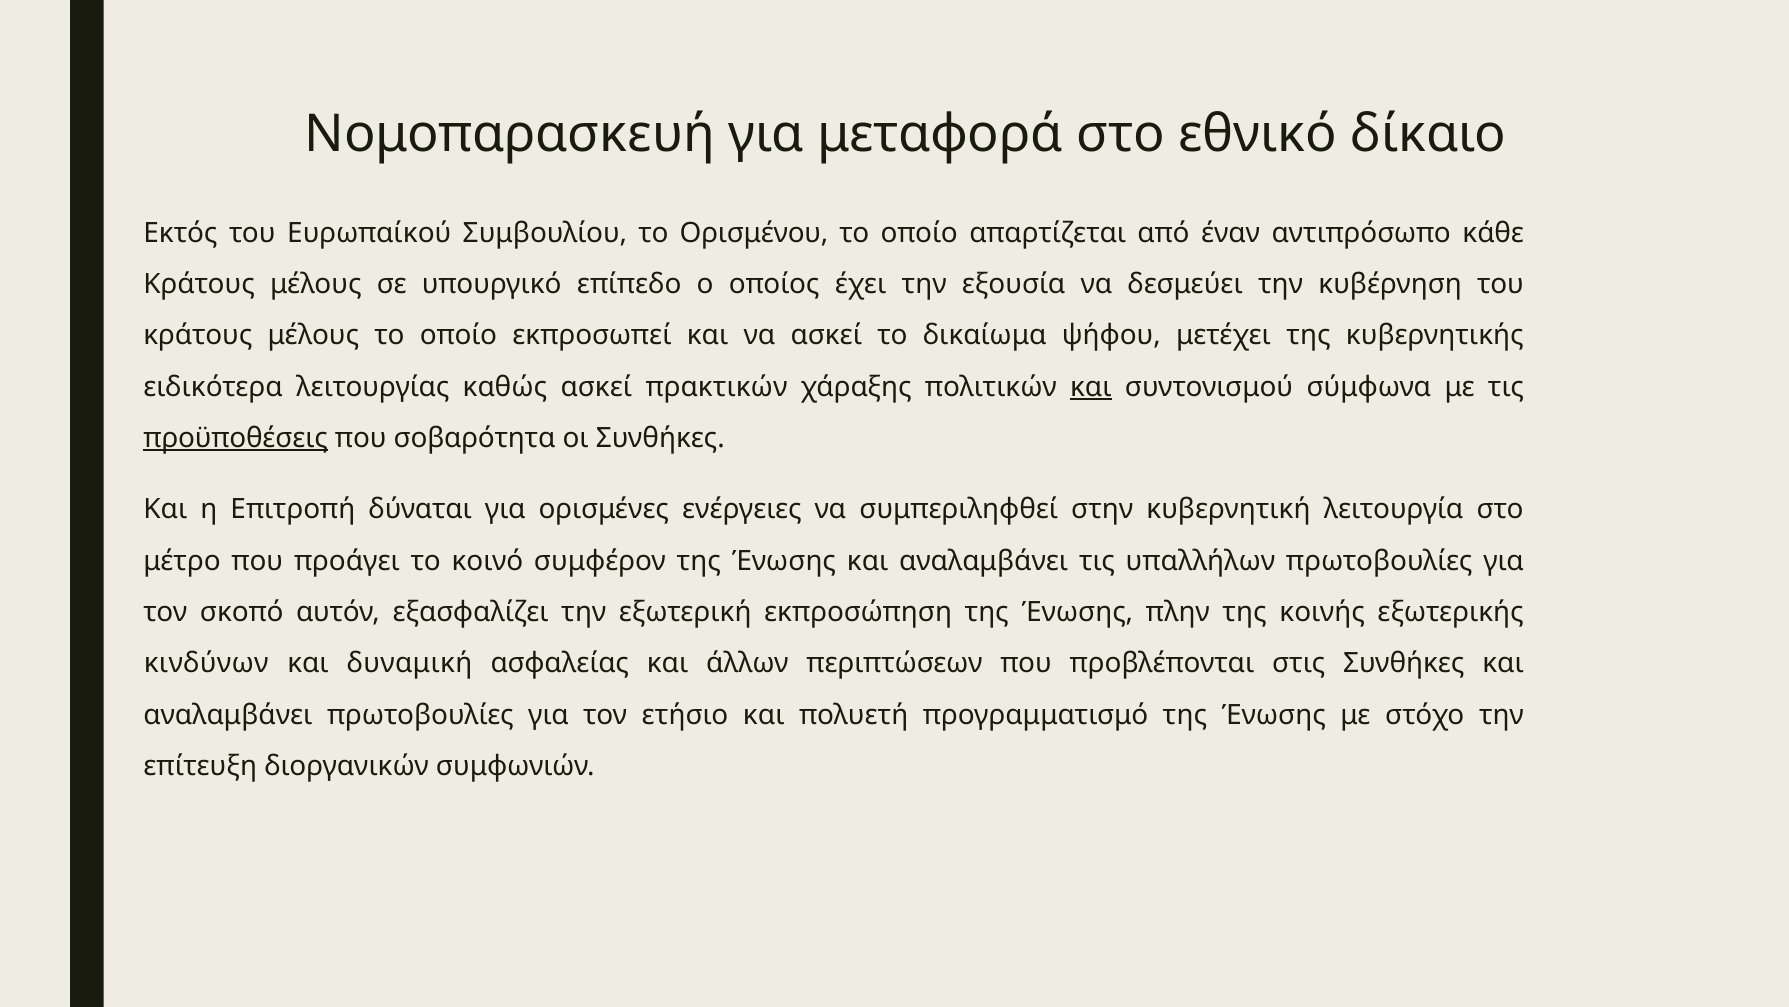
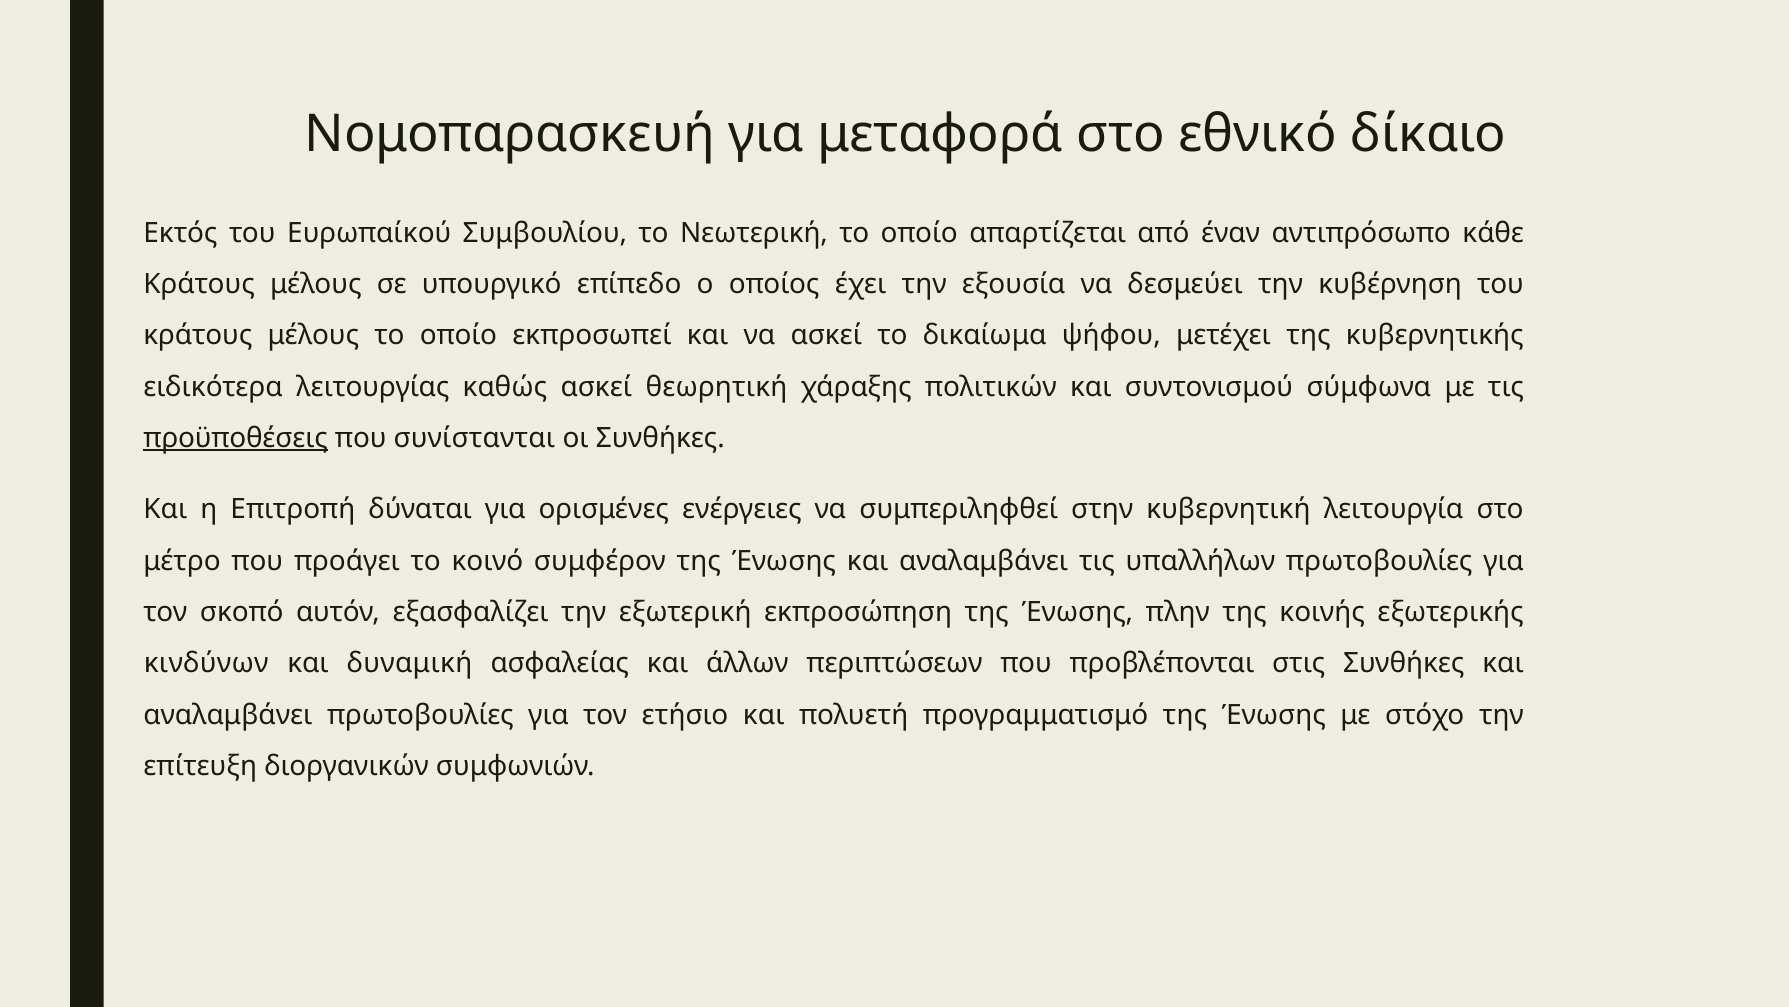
Ορισμένου: Ορισμένου -> Νεωτερική (754, 233)
πρακτικών: πρακτικών -> θεωρητική (716, 387)
και underline: present -> none (1091, 387)
σοβαρότητα: σοβαρότητα -> συνίστανται (474, 438)
